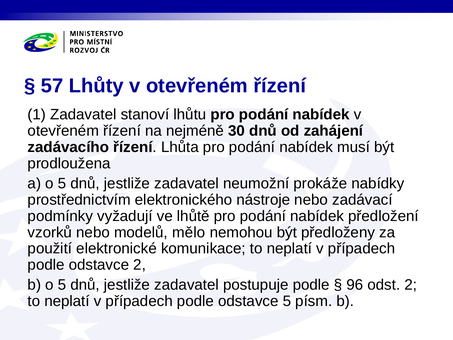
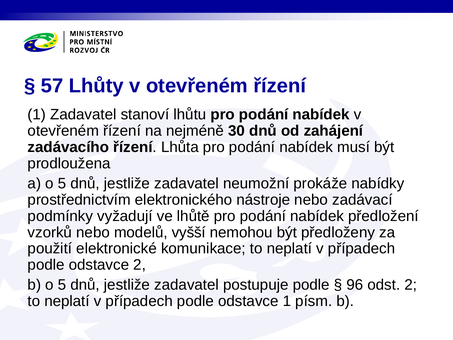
mělo: mělo -> vyšší (189, 232)
odstavce 5: 5 -> 1 (287, 301)
